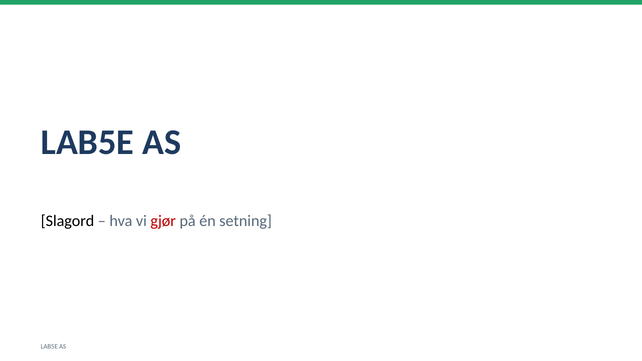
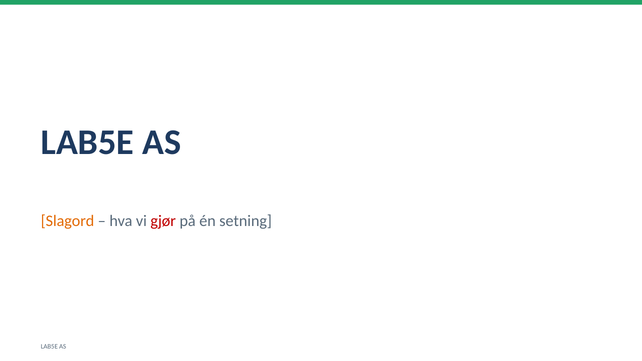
Slagord colour: black -> orange (68, 221)
